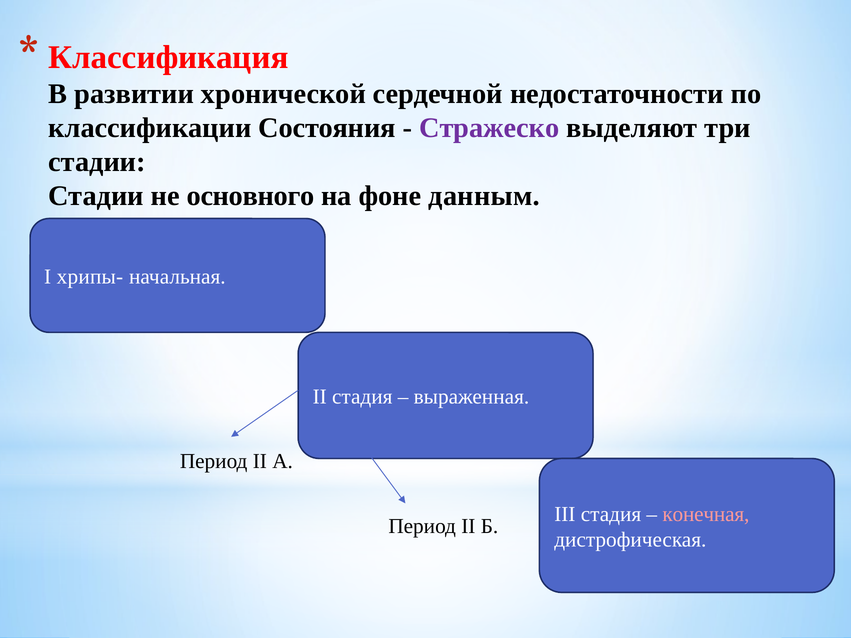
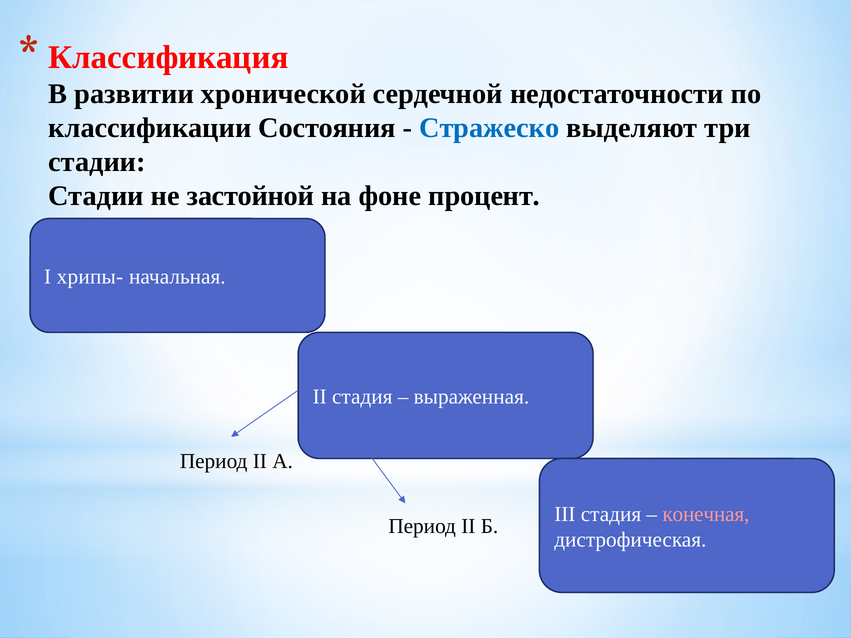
Стражеско colour: purple -> blue (489, 128)
основного: основного -> застойной (251, 196)
данным: данным -> процент (484, 196)
